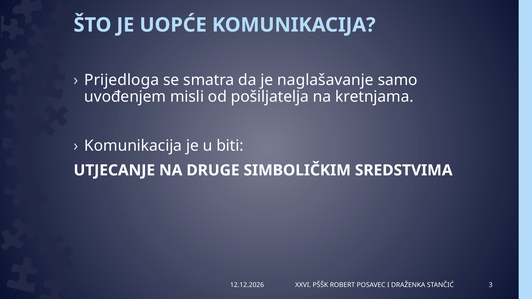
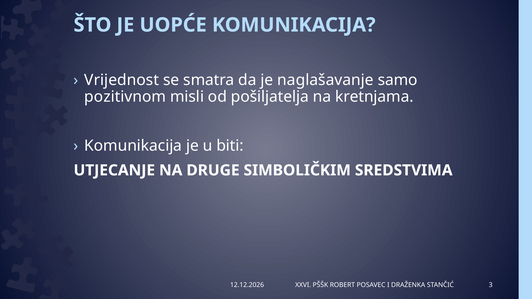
Prijedloga: Prijedloga -> Vrijednost (122, 80)
uvođenjem: uvođenjem -> pozitivnom (125, 97)
